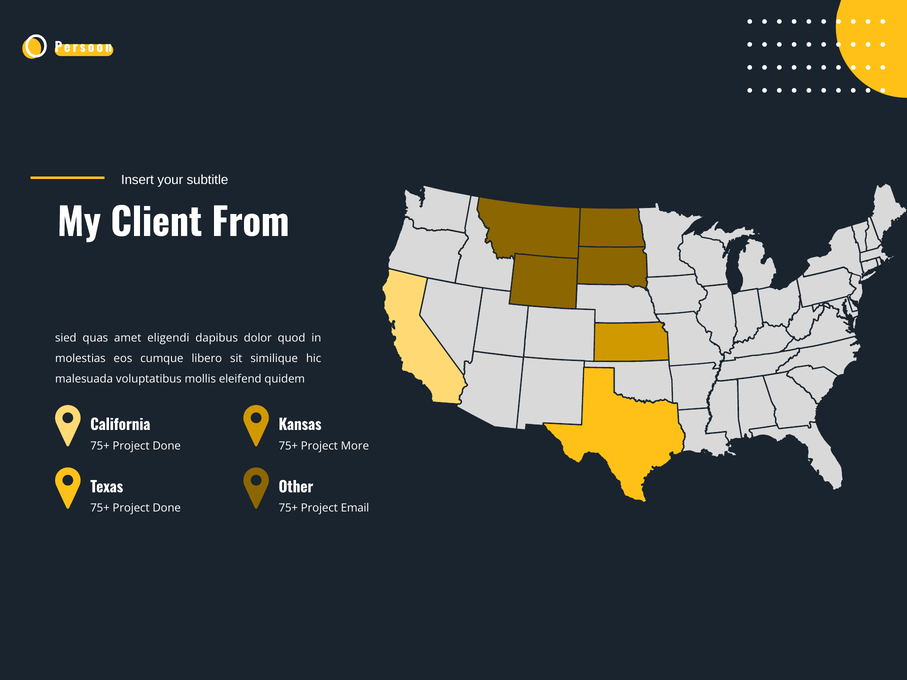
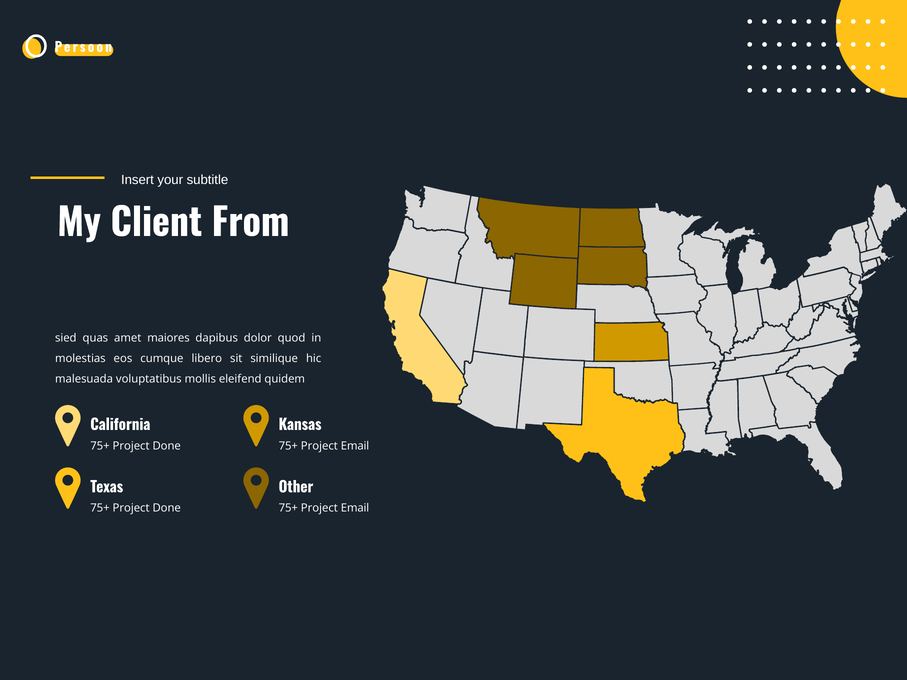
eligendi: eligendi -> maiores (168, 338)
More: More -> Email (355, 446)
